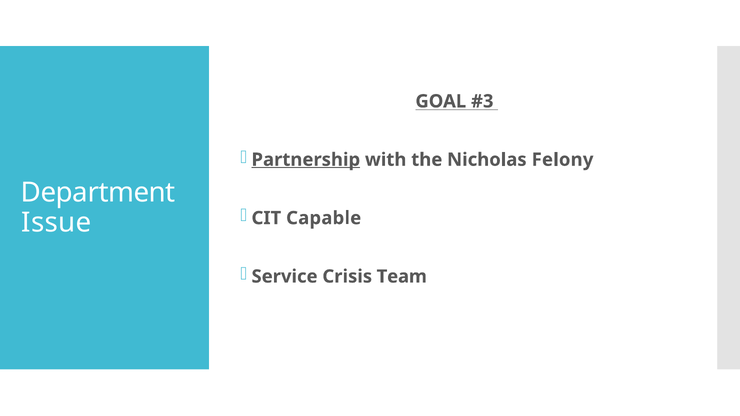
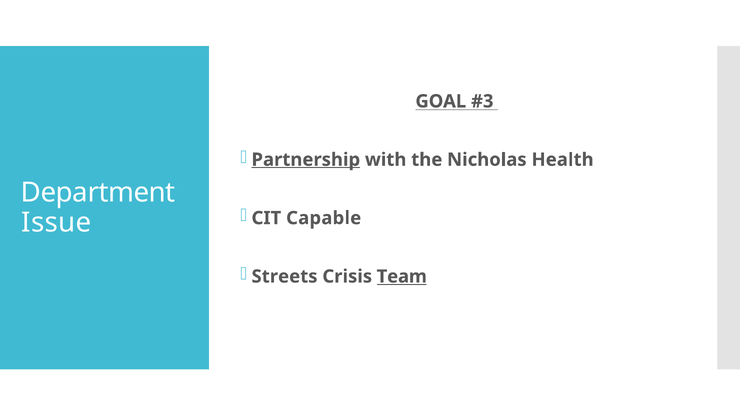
Felony: Felony -> Health (563, 160)
Service: Service -> Streets (285, 277)
Team underline: none -> present (402, 277)
